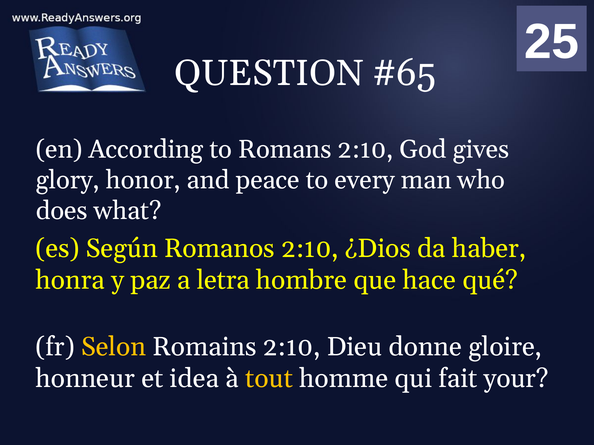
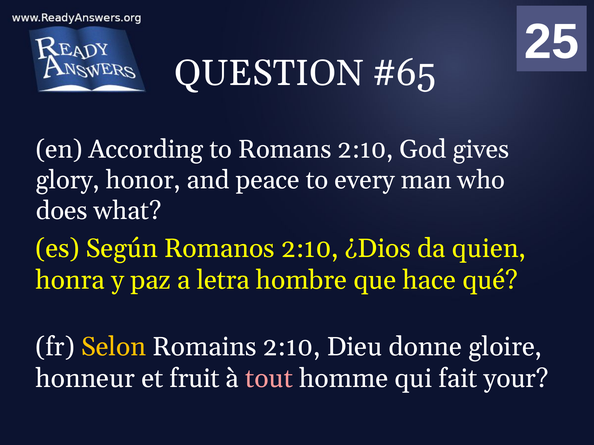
haber: haber -> quien (489, 249)
idea: idea -> fruit (195, 379)
tout colour: yellow -> pink (269, 379)
